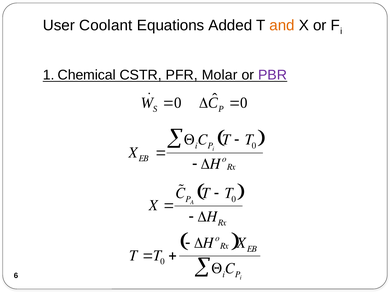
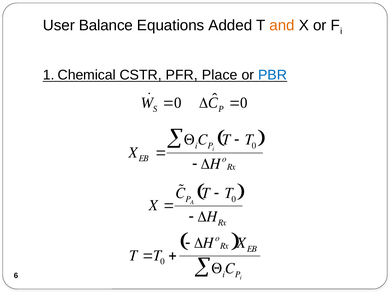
Coolant: Coolant -> Balance (106, 25)
Molar: Molar -> Place (220, 75)
PBR colour: purple -> blue (273, 75)
